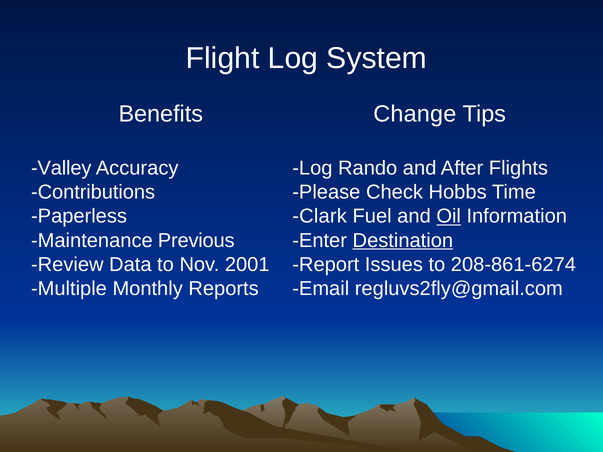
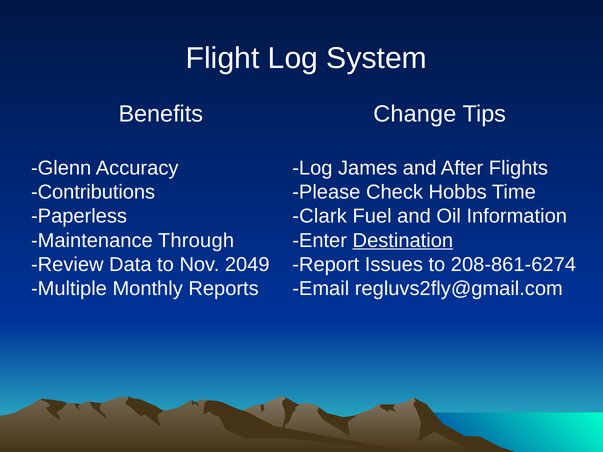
Valley: Valley -> Glenn (61, 168)
Rando: Rando -> James (368, 168)
Oil underline: present -> none (449, 216)
Previous: Previous -> Through (196, 241)
2001: 2001 -> 2049 (247, 265)
